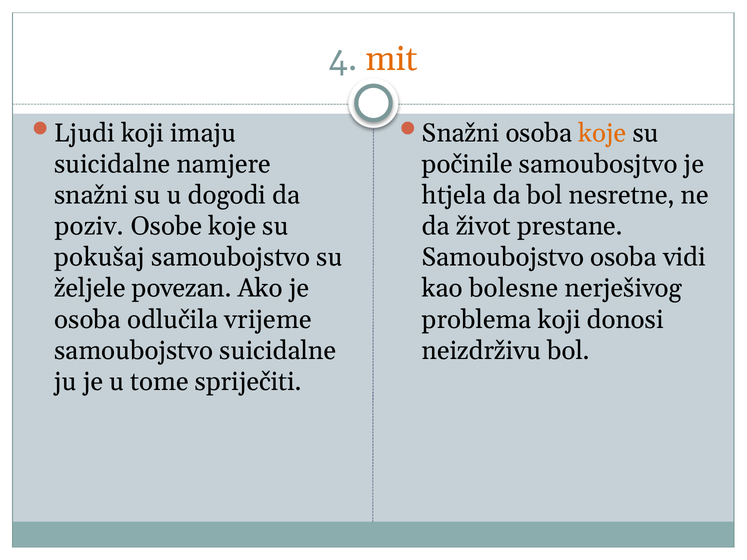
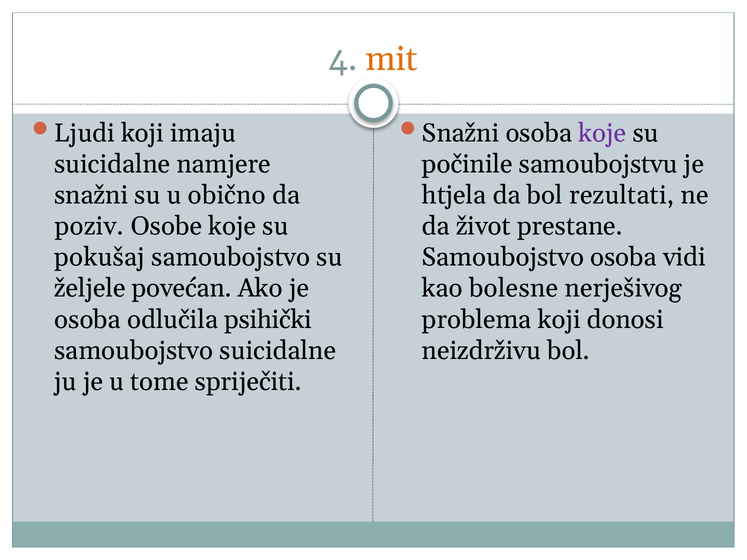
koje colour: orange -> purple (602, 133)
samoubosjtvo: samoubosjtvo -> samoubojstvu (598, 164)
dogodi: dogodi -> obično (227, 195)
nesretne: nesretne -> rezultati (622, 195)
povezan: povezan -> povećan (182, 289)
vrijeme: vrijeme -> psihički (268, 320)
